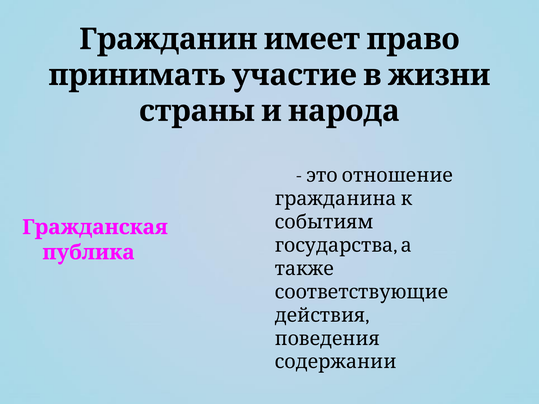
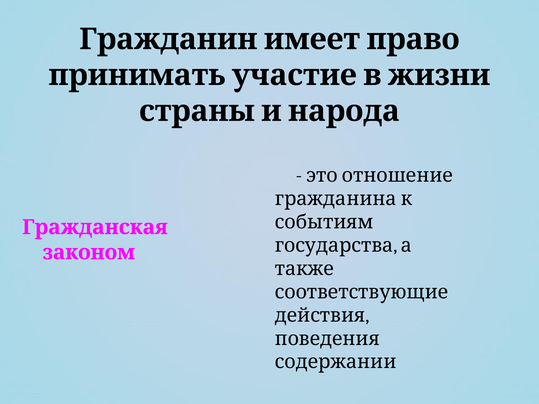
публика: публика -> законом (89, 253)
